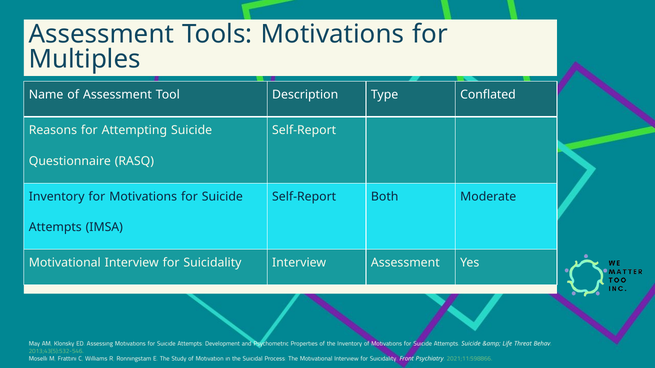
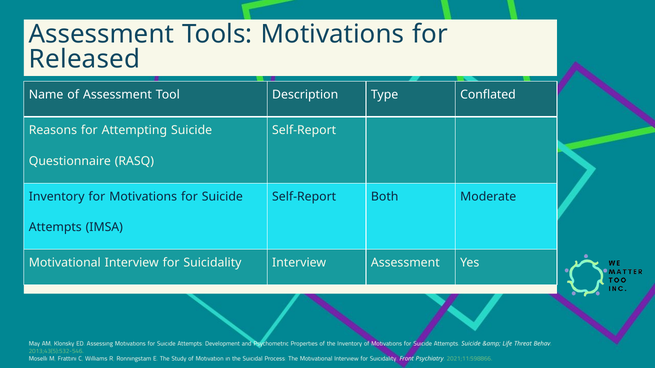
Multiples: Multiples -> Released (85, 59)
